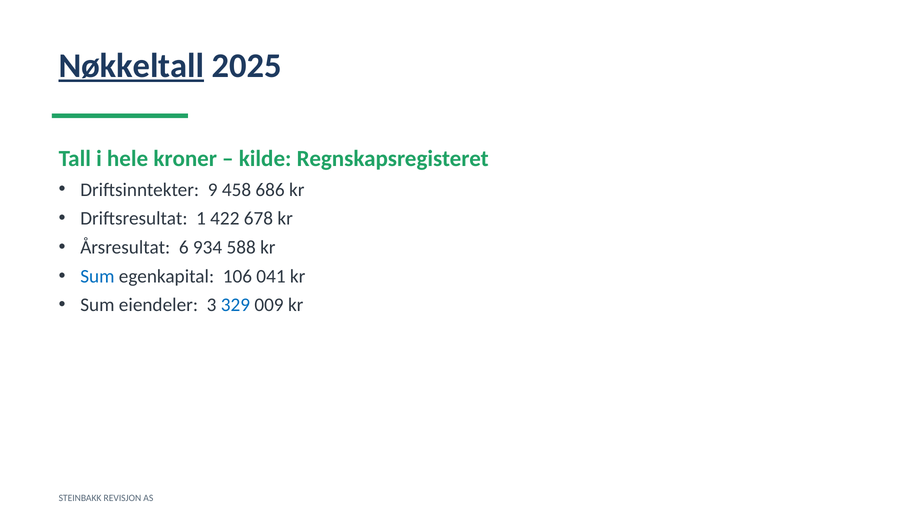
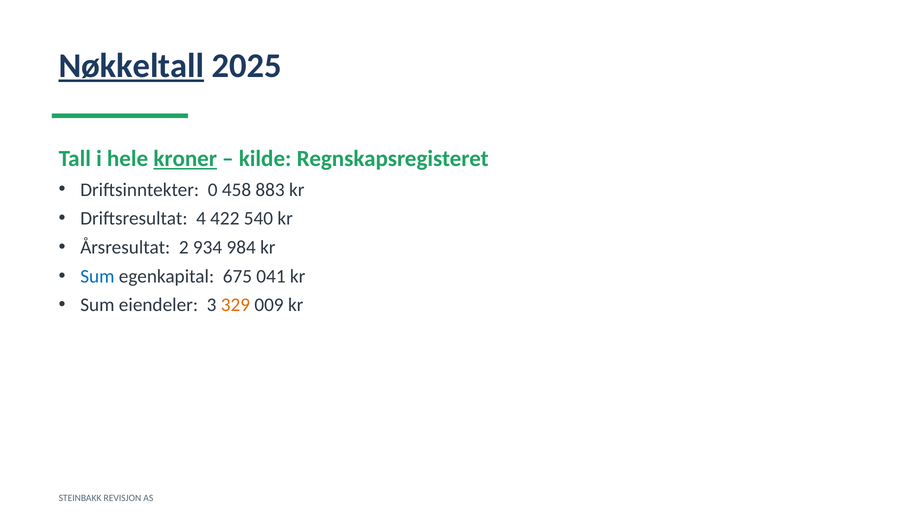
kroner underline: none -> present (185, 159)
9: 9 -> 0 (213, 190)
686: 686 -> 883 (270, 190)
1: 1 -> 4 (201, 218)
678: 678 -> 540 (258, 218)
6: 6 -> 2 (184, 247)
588: 588 -> 984 (241, 247)
106: 106 -> 675 (237, 276)
329 colour: blue -> orange (235, 305)
